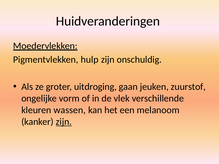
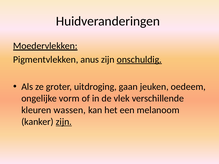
hulp: hulp -> anus (90, 60)
onschuldig underline: none -> present (139, 60)
zuurstof: zuurstof -> oedeem (188, 87)
